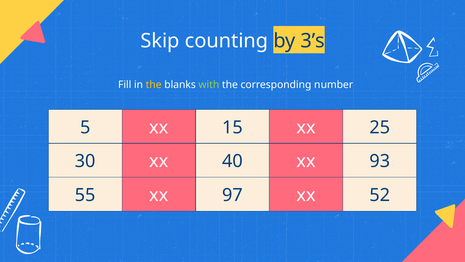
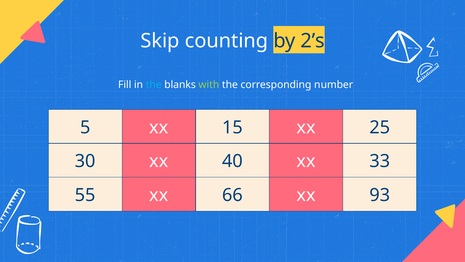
3’s: 3’s -> 2’s (313, 41)
the colour: yellow -> light blue (154, 85)
93: 93 -> 33 (380, 161)
97: 97 -> 66 (233, 195)
52: 52 -> 93 (380, 195)
